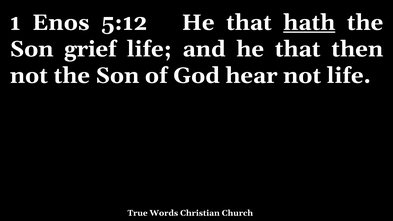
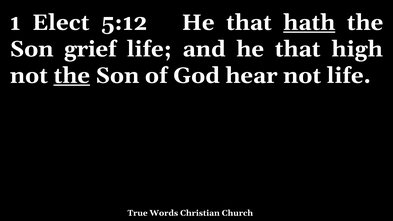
Enos: Enos -> Elect (61, 23)
then: then -> high (357, 49)
the underline: none -> present (72, 76)
